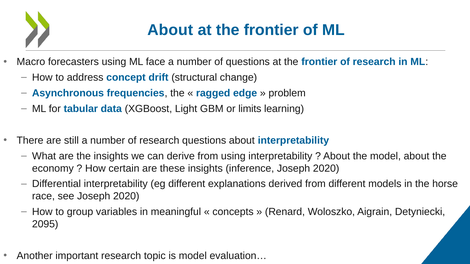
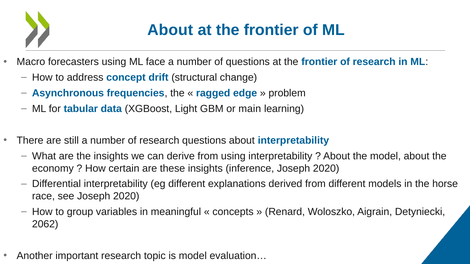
limits: limits -> main (250, 109)
2095: 2095 -> 2062 (45, 224)
